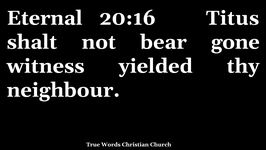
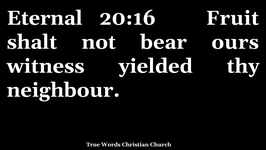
Titus: Titus -> Fruit (233, 18)
gone: gone -> ours (235, 42)
